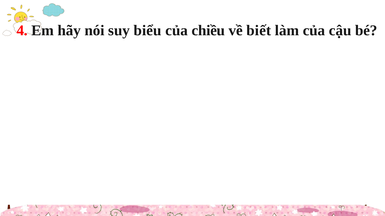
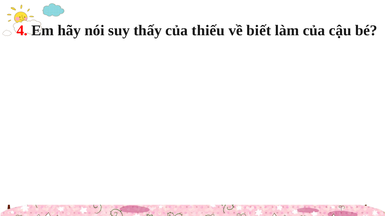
biểu: biểu -> thấy (148, 31)
chiều: chiều -> thiếu (208, 31)
